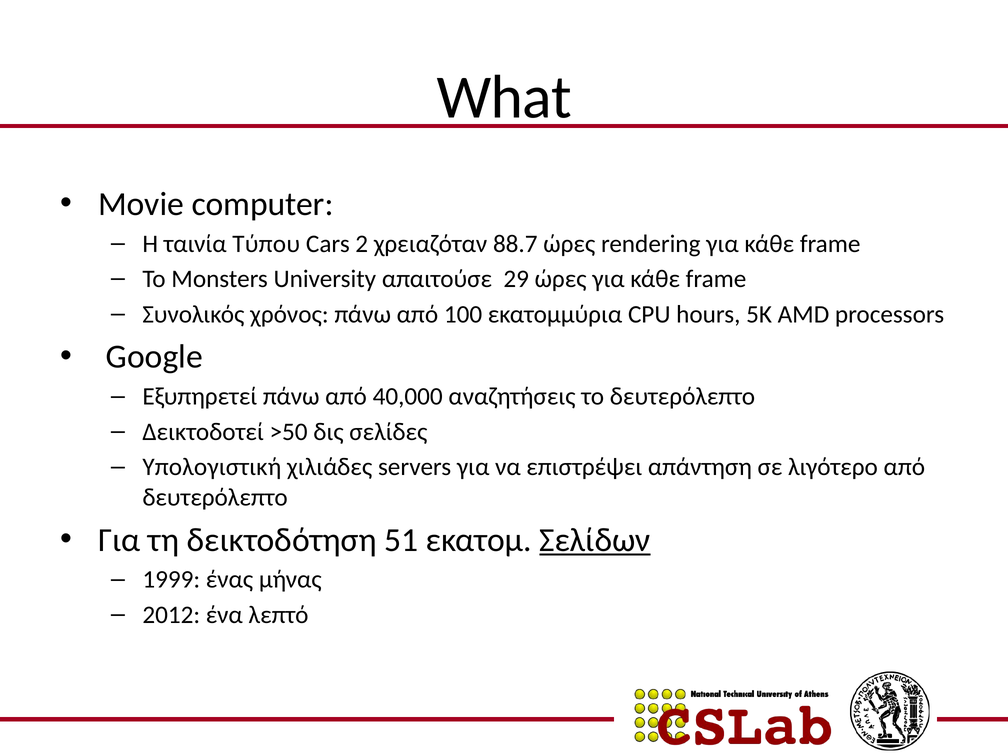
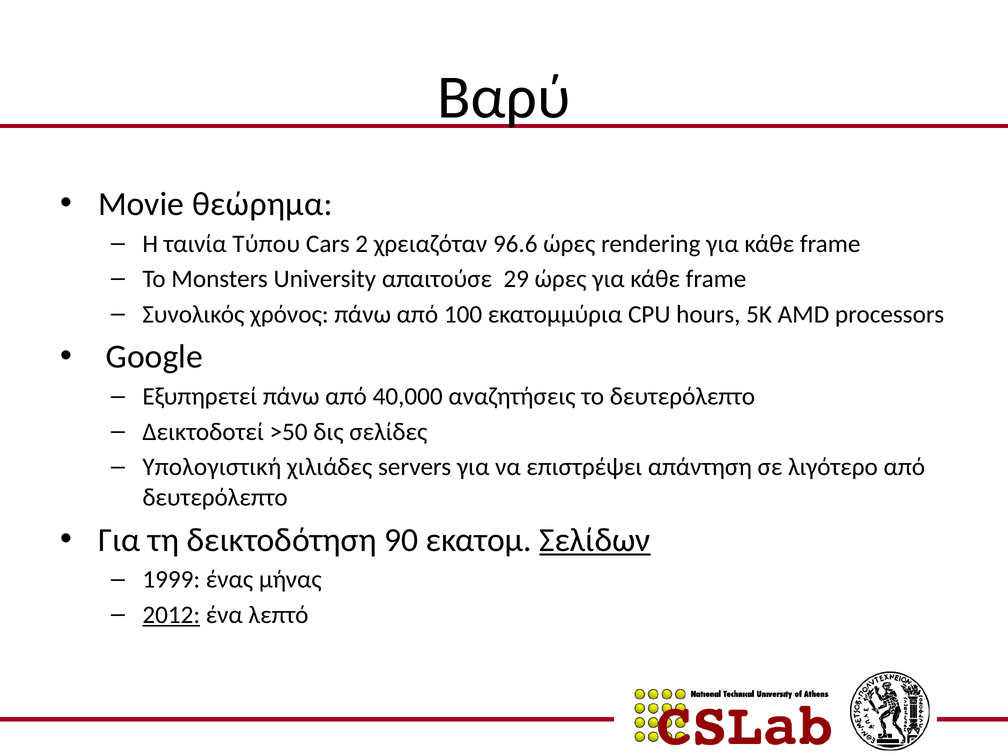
What: What -> Βαρύ (504, 98)
computer: computer -> θεώρημα (262, 204)
88.7: 88.7 -> 96.6 (515, 244)
51: 51 -> 90 (401, 540)
2012 underline: none -> present (171, 615)
